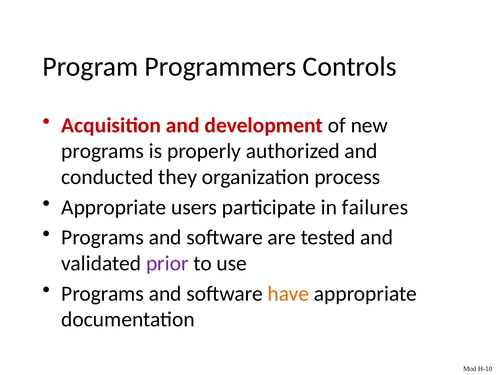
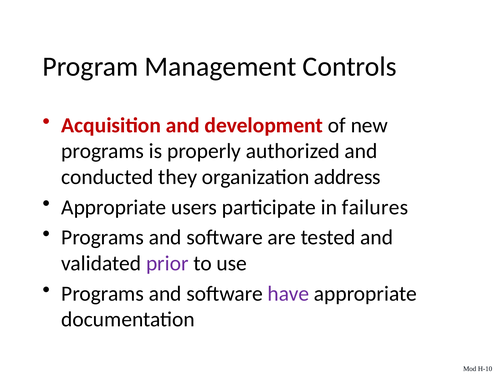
Programmers: Programmers -> Management (220, 67)
process: process -> address (347, 177)
have colour: orange -> purple (288, 294)
